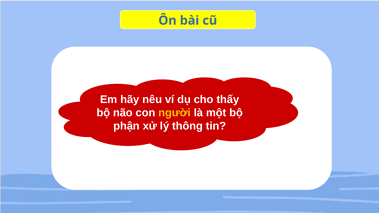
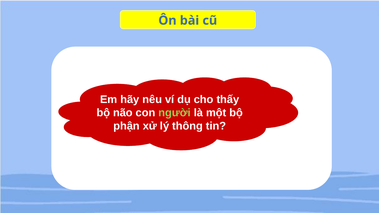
người colour: yellow -> light green (175, 113)
